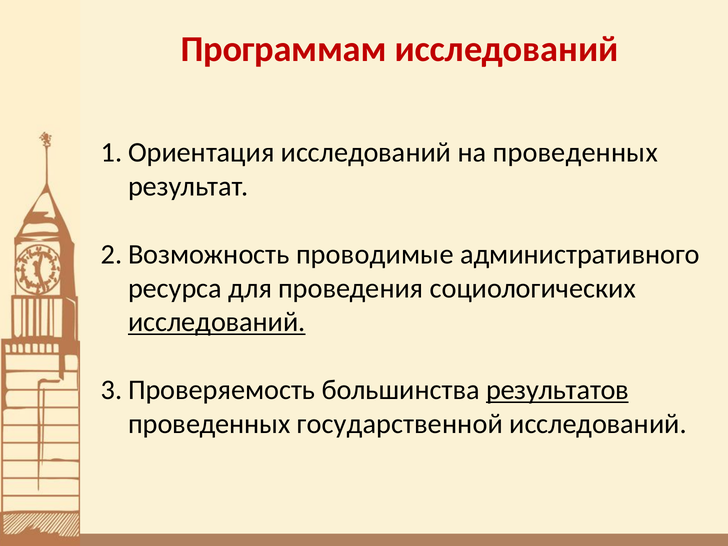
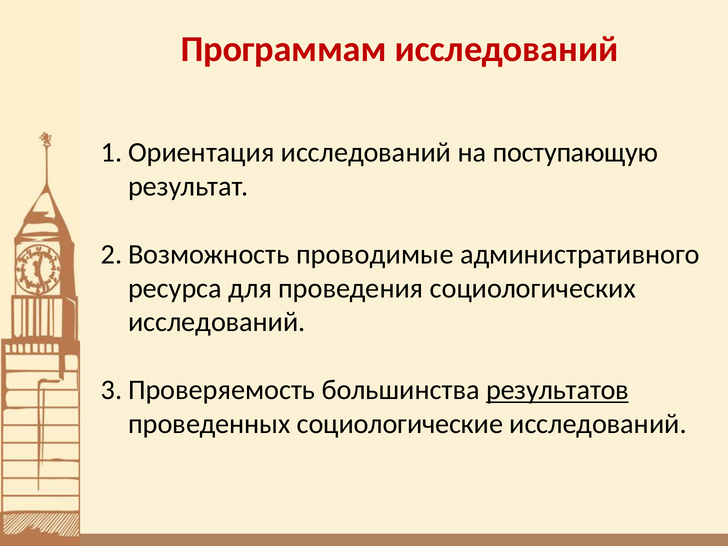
на проведенных: проведенных -> поступающую (575, 152)
исследований underline: present -> none (217, 322)
государственной: государственной -> социологические (400, 424)
